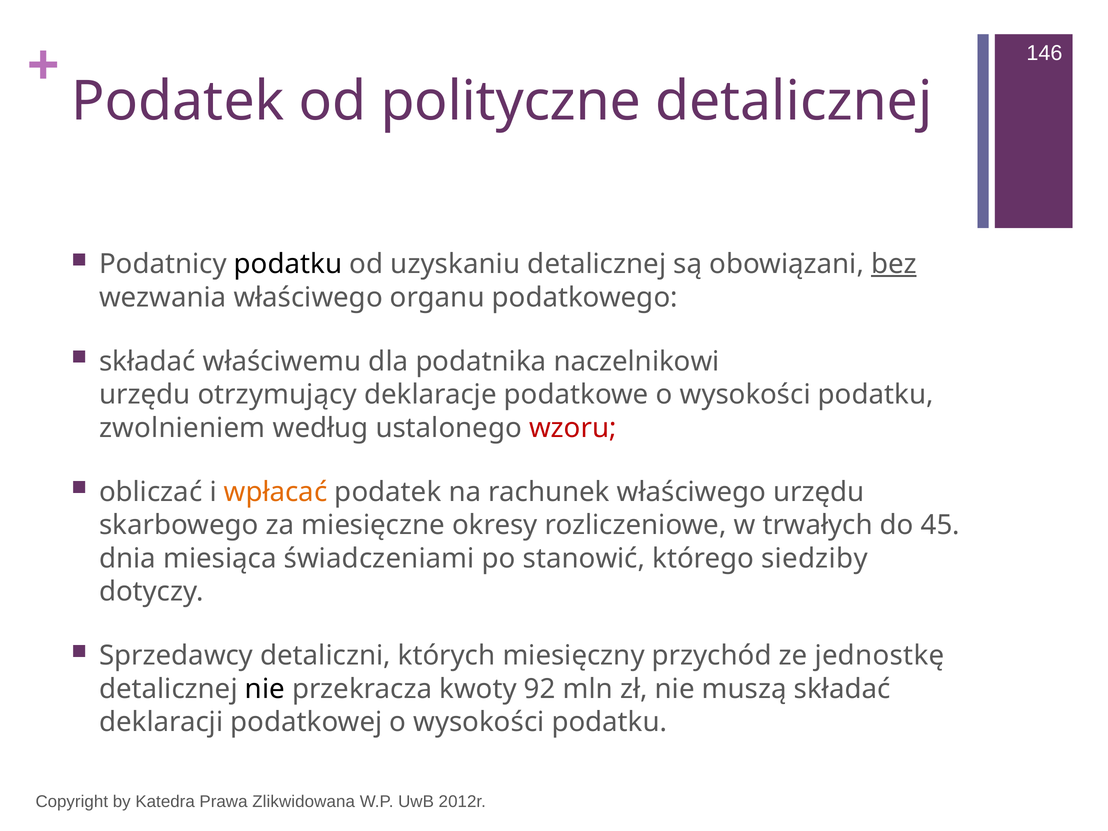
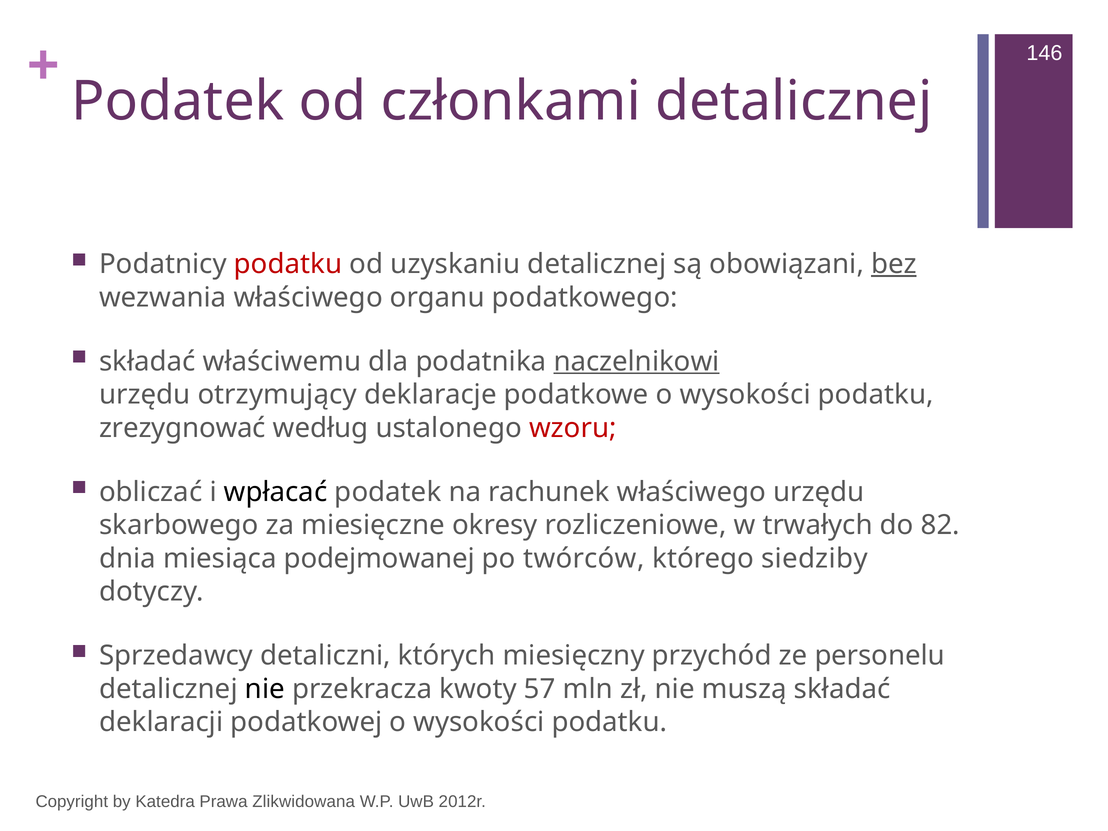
polityczne: polityczne -> członkami (511, 101)
podatku colour: black -> red (288, 264)
naczelnikowi underline: none -> present (637, 361)
zwolnieniem: zwolnieniem -> zrezygnować (182, 428)
wpłacać colour: orange -> black (276, 492)
45: 45 -> 82 (940, 525)
świadczeniami: świadczeniami -> podejmowanej (379, 558)
stanowić: stanowić -> twórców (584, 558)
jednostkę: jednostkę -> personelu (880, 656)
92: 92 -> 57 (540, 689)
